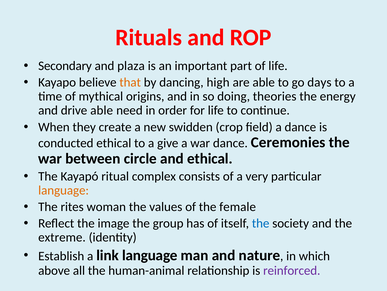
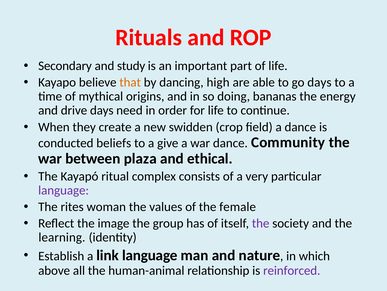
plaza: plaza -> study (131, 66)
theories: theories -> bananas (275, 96)
drive able: able -> days (102, 110)
conducted ethical: ethical -> beliefs (114, 143)
Ceremonies: Ceremonies -> Community (288, 142)
circle: circle -> plaza (140, 158)
language colour: orange -> purple (64, 190)
the colour: blue -> purple (261, 223)
extreme: extreme -> learning (62, 237)
